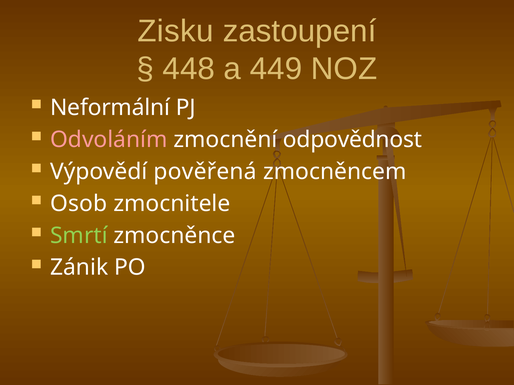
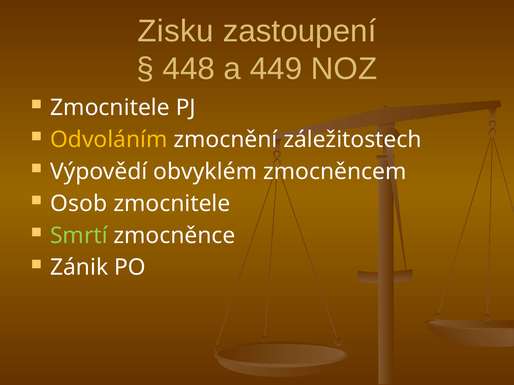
Neformální: Neformální -> Zmocnitele (110, 108)
Odvoláním colour: pink -> yellow (109, 140)
odpovědnost: odpovědnost -> záležitostech (352, 140)
pověřená: pověřená -> obvyklém (205, 172)
